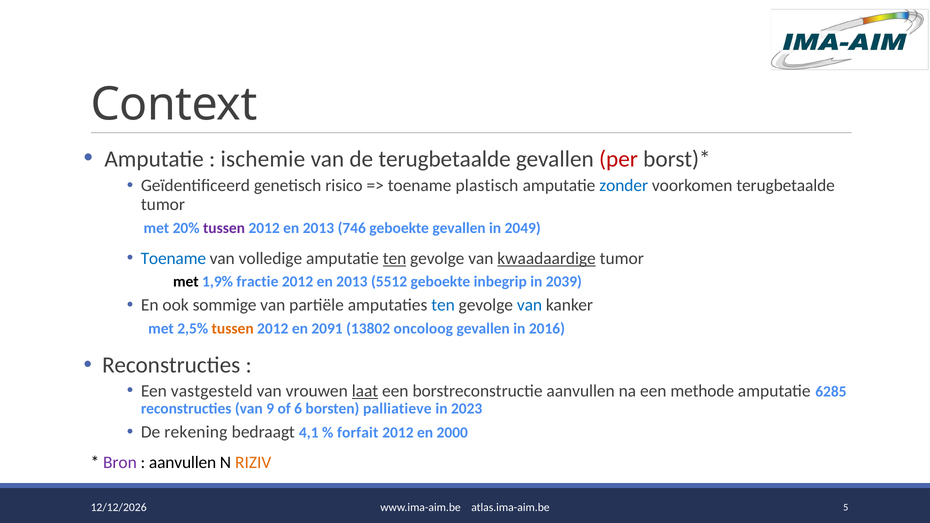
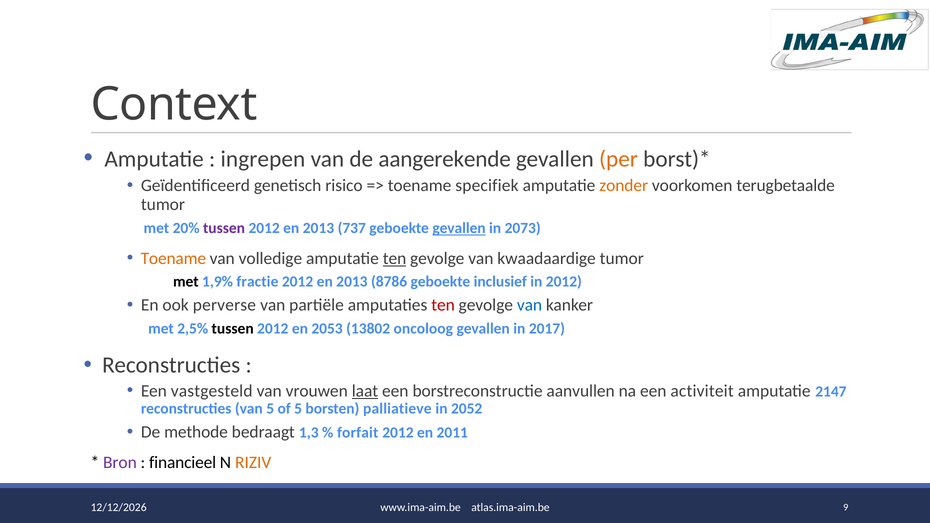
ischemie: ischemie -> ingrepen (263, 159)
de terugbetaalde: terugbetaalde -> aangerekende (445, 159)
per colour: red -> orange (619, 159)
plastisch: plastisch -> specifiek (487, 186)
zonder colour: blue -> orange (624, 186)
746: 746 -> 737 (352, 228)
gevallen underline: none -> present (459, 228)
2049: 2049 -> 2073 (523, 228)
Toename colour: blue -> orange (173, 258)
kwaadaardige underline: present -> none (547, 258)
5512: 5512 -> 8786 (389, 282)
inbegrip: inbegrip -> inclusief (500, 282)
in 2039: 2039 -> 2012 (564, 282)
sommige: sommige -> perverse (224, 305)
ten colour: blue -> red (443, 305)
tussen colour: orange -> black (233, 329)
2091: 2091 -> 2053 (327, 329)
2016: 2016 -> 2017 (547, 329)
methode: methode -> activiteit (702, 391)
6285: 6285 -> 2147 (831, 392)
van 9: 9 -> 5 (270, 409)
of 6: 6 -> 5 (298, 409)
2023: 2023 -> 2052 (467, 409)
rekening: rekening -> methode (196, 432)
4,1: 4,1 -> 1,3 (309, 433)
2000: 2000 -> 2011 (452, 433)
aanvullen: aanvullen -> financieel (183, 463)
5: 5 -> 9 (846, 507)
